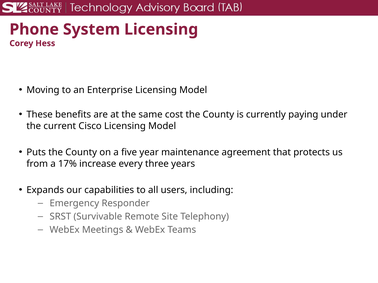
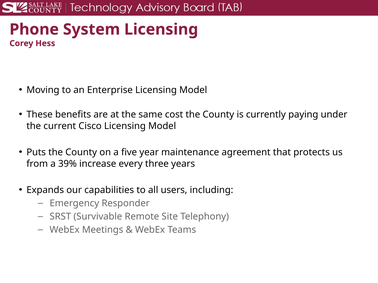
17%: 17% -> 39% (67, 164)
